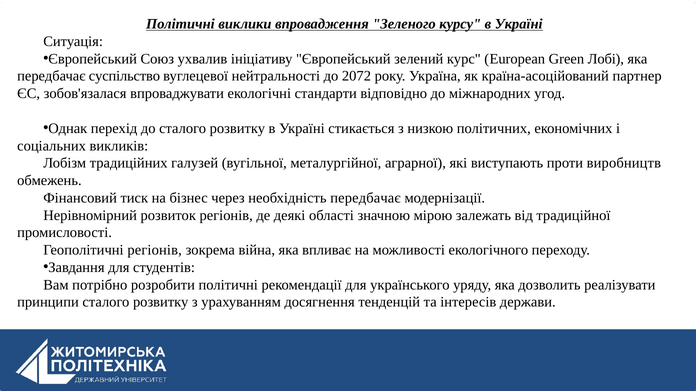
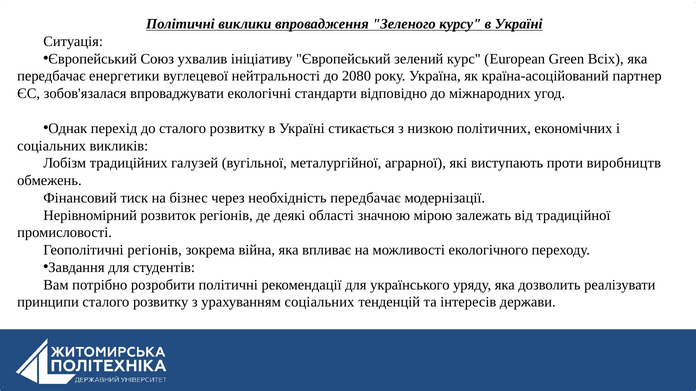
Лобі: Лобі -> Всіх (606, 59)
суспільство: суспільство -> енергетики (124, 76)
2072: 2072 -> 2080 (356, 76)
урахуванням досягнення: досягнення -> соціальних (320, 303)
